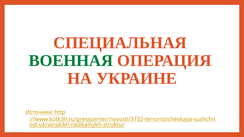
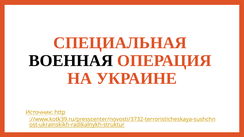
ВОЕННАЯ colour: green -> black (71, 61)
